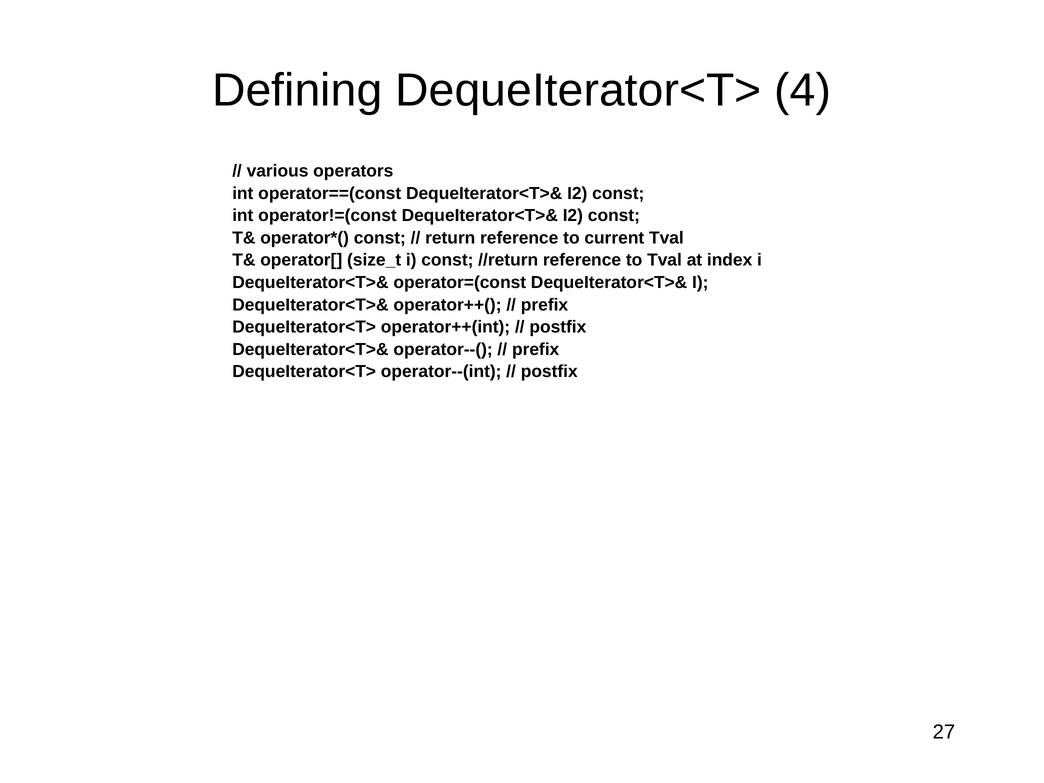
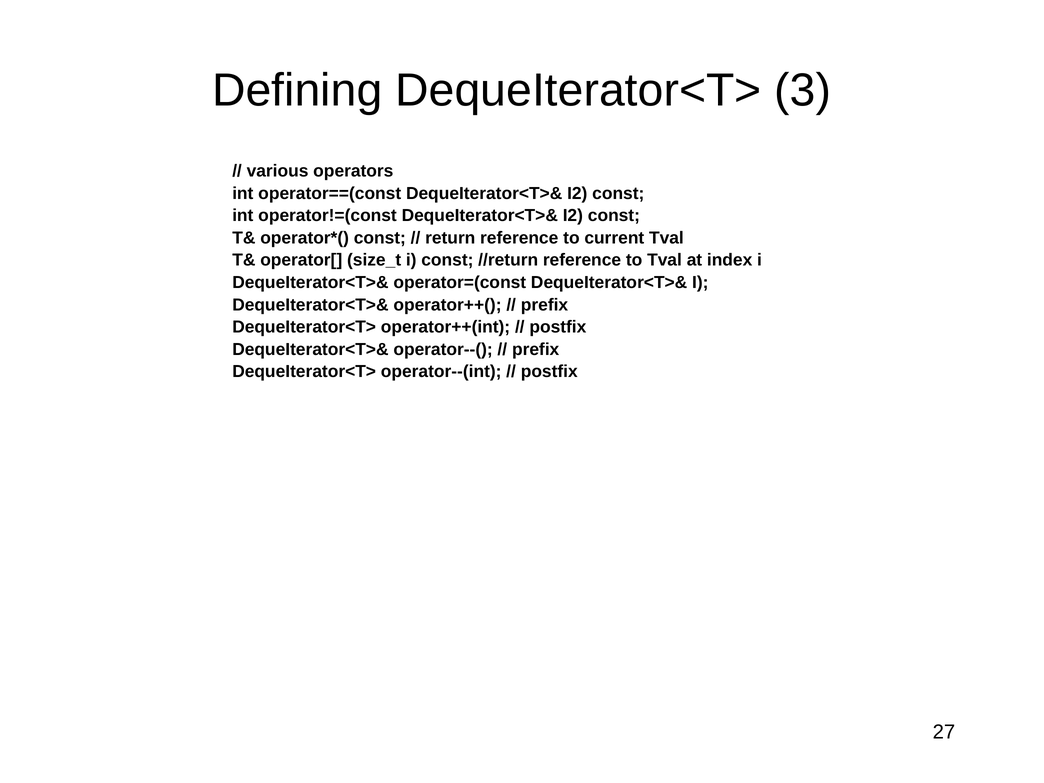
4: 4 -> 3 (803, 90)
